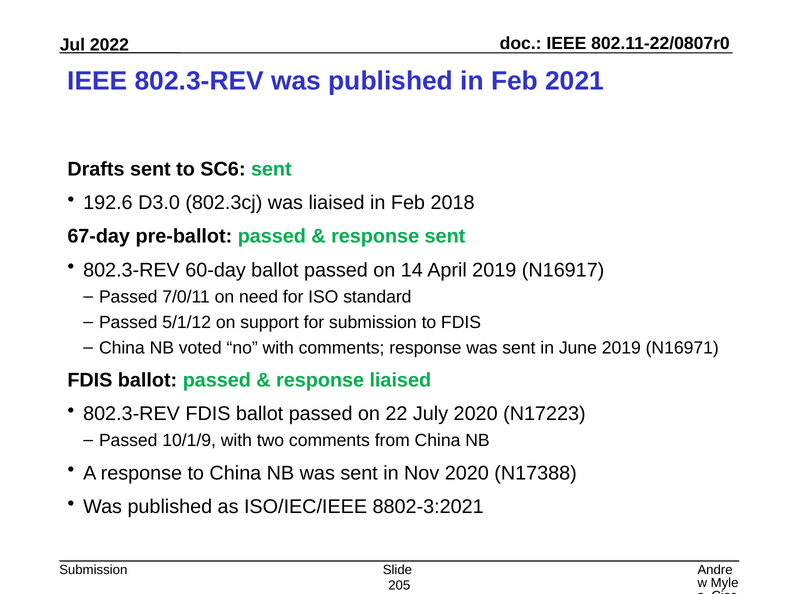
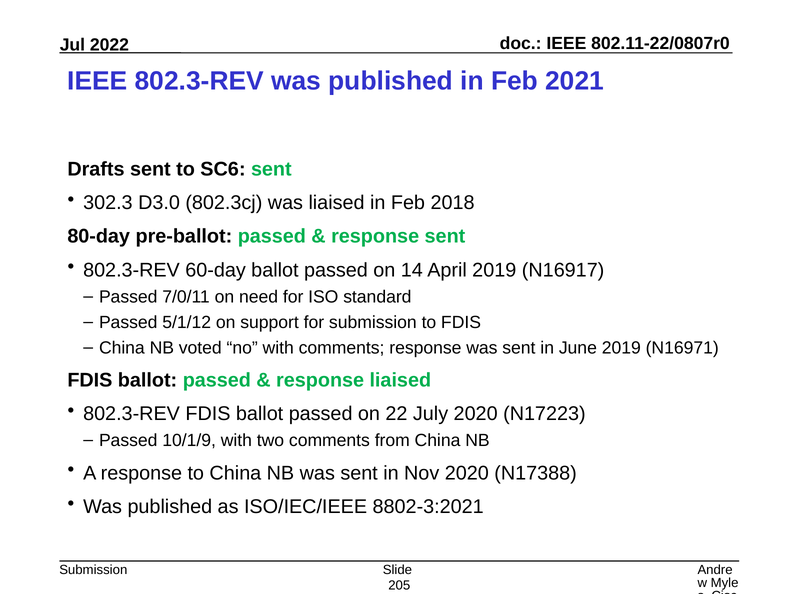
192.6: 192.6 -> 302.3 (108, 203)
67-day: 67-day -> 80-day (99, 236)
